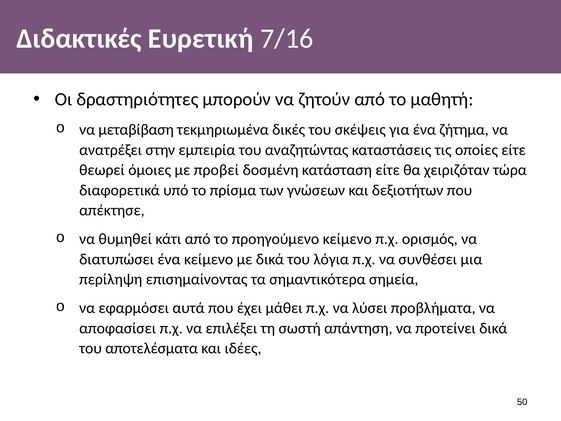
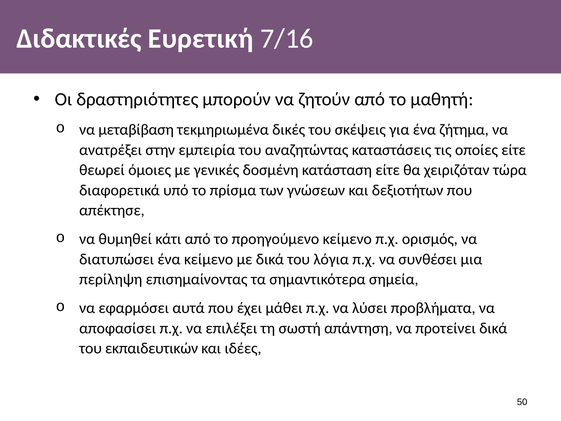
προβεί: προβεί -> γενικές (216, 170)
αποτελέσματα: αποτελέσματα -> εκπαιδευτικών (152, 348)
